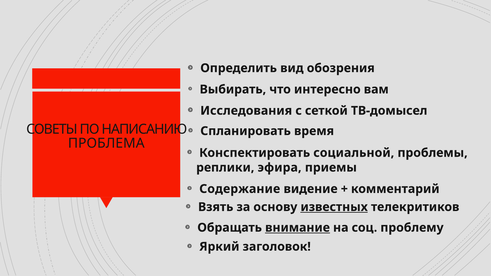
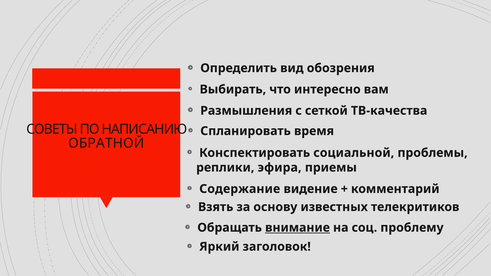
Исследования: Исследования -> Размышления (246, 111)
ТВ-домысел: ТВ-домысел -> ТВ-качества (389, 111)
ПРОБЛЕМА: ПРОБЛЕМА -> ОБРАТНОЙ (106, 143)
известных underline: present -> none (334, 207)
